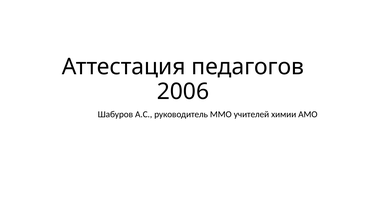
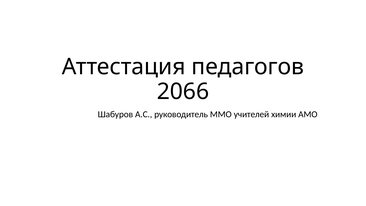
2006: 2006 -> 2066 (183, 91)
